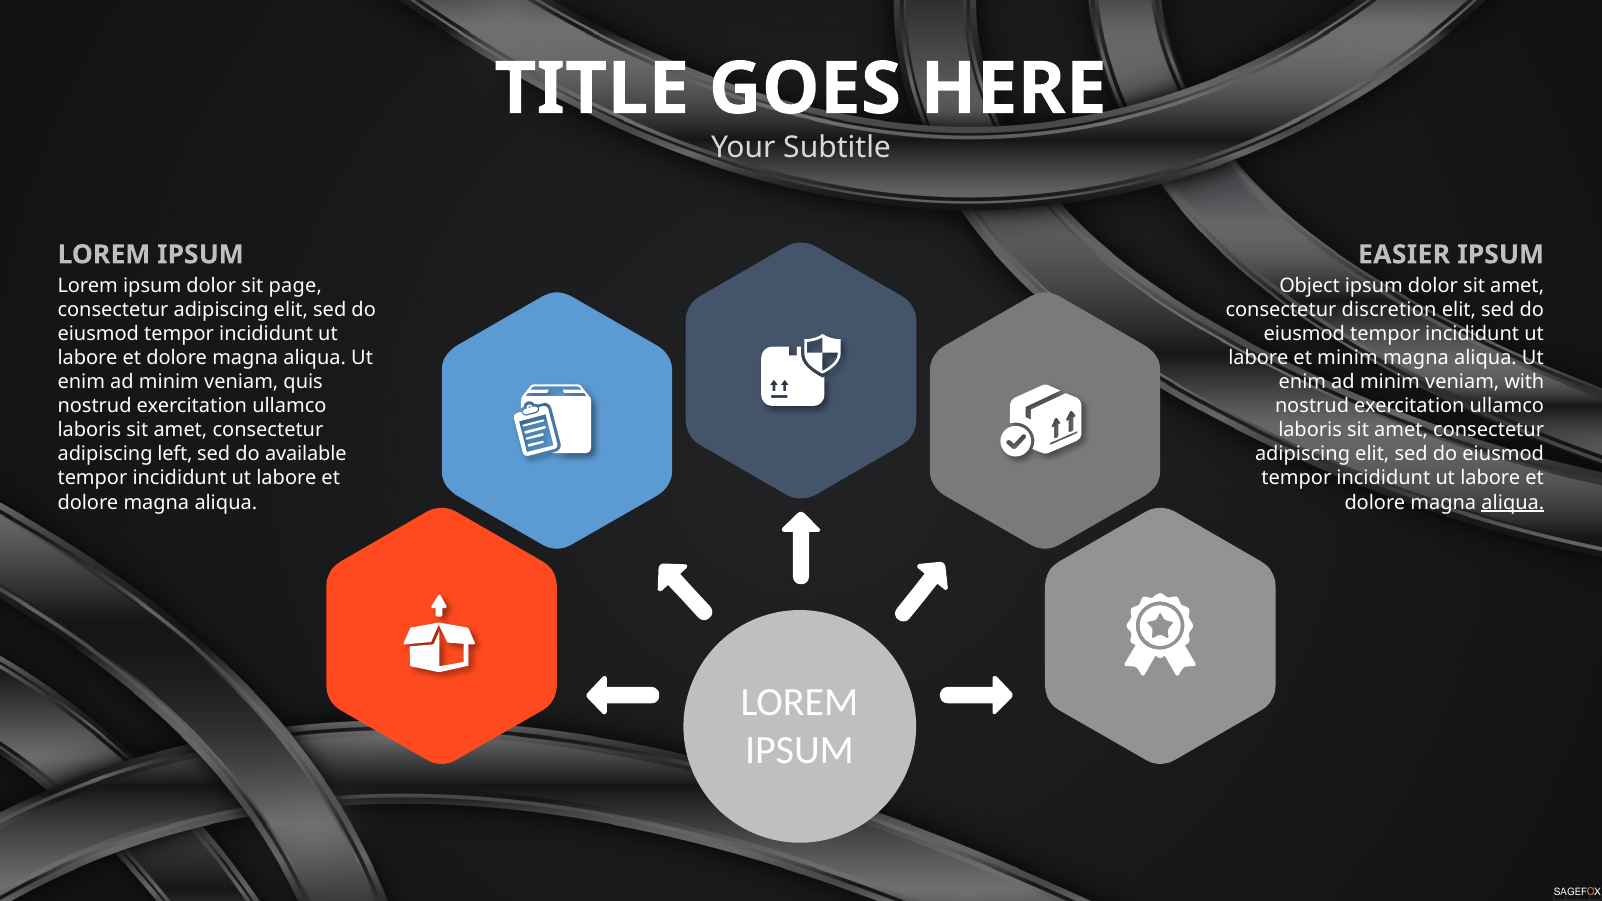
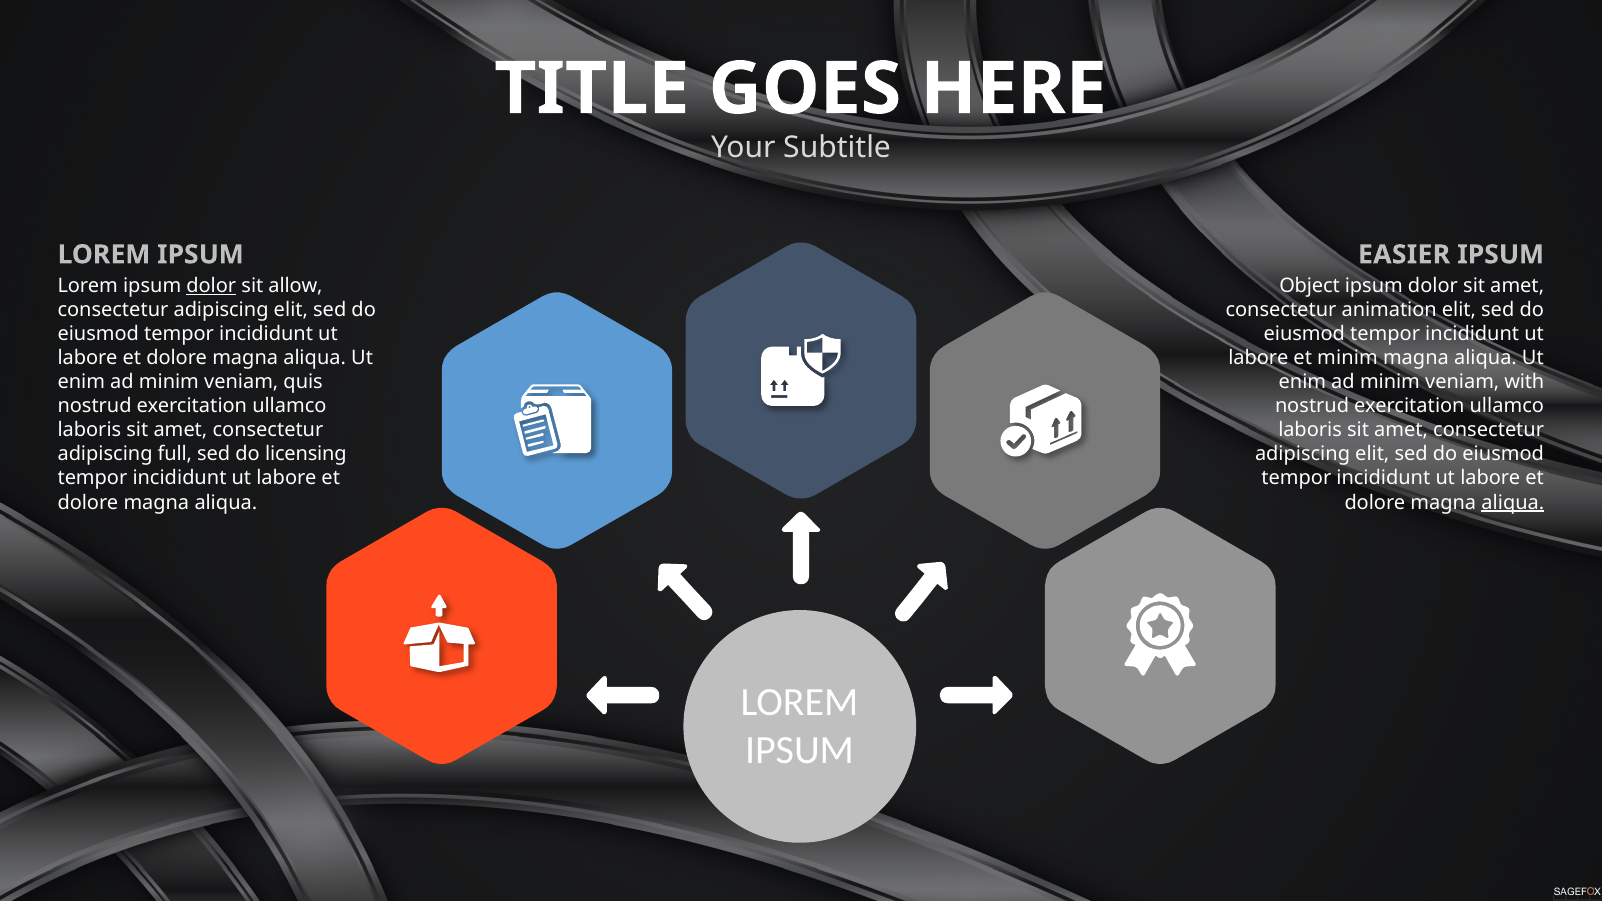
dolor underline: none -> present (211, 286)
page: page -> allow (296, 286)
discretion: discretion -> animation (1389, 310)
left: left -> full (175, 454)
available: available -> licensing (306, 454)
